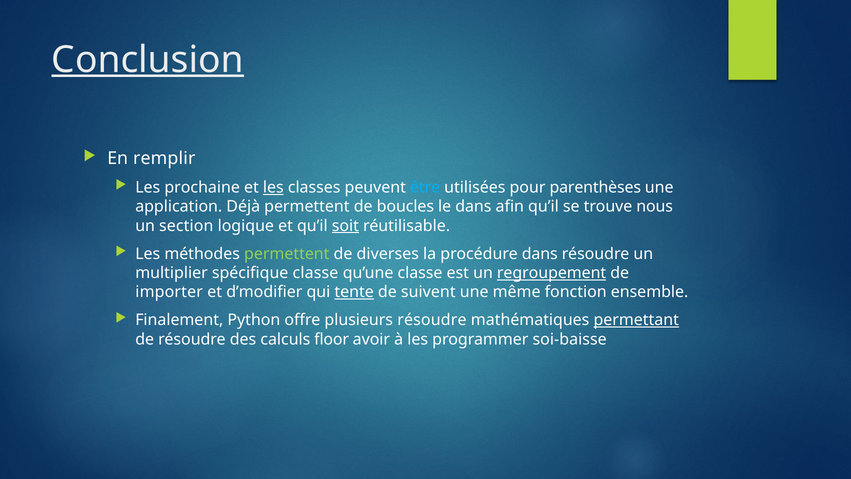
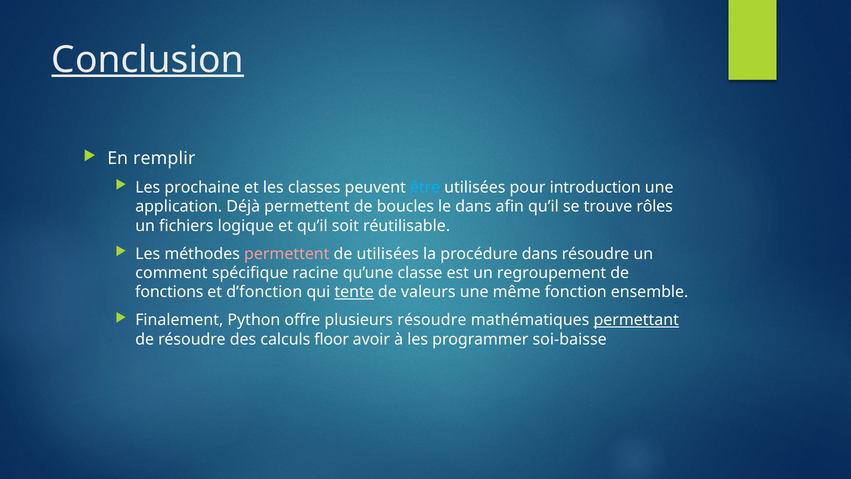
les underline: present -> none (273, 187)
parenthèses: parenthèses -> introduction (595, 187)
nous: nous -> rôles (655, 207)
section: section -> fichiers (186, 226)
soit underline: present -> none (345, 226)
permettent colour: light green -> pink (287, 254)
de diverses: diverses -> utilisées (388, 254)
multiplier: multiplier -> comment (171, 273)
spécifique classe: classe -> racine (316, 273)
regroupement underline: present -> none (552, 273)
importer: importer -> fonctions (169, 292)
d’modifier: d’modifier -> d’fonction (264, 292)
suivent: suivent -> valeurs (428, 292)
